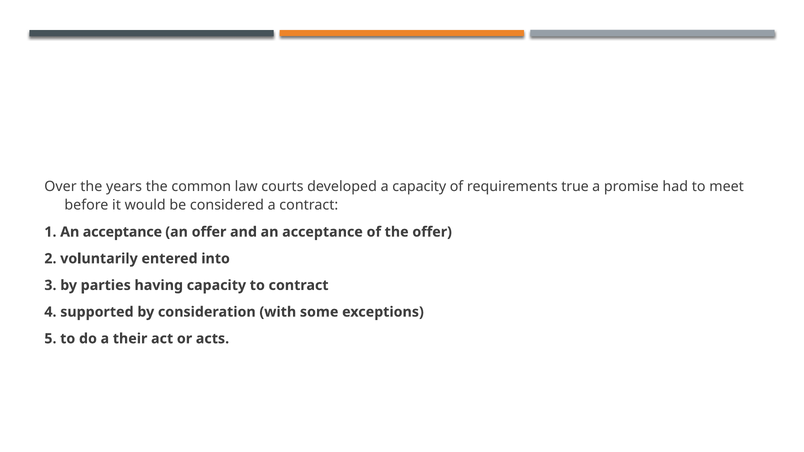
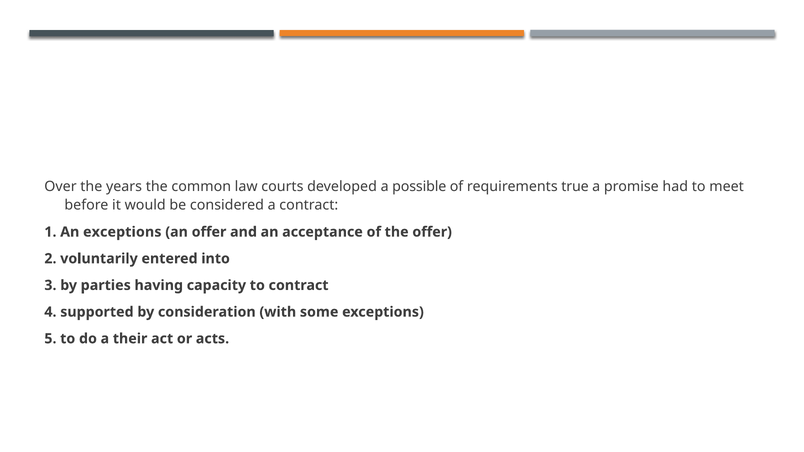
a capacity: capacity -> possible (419, 187)
1 An acceptance: acceptance -> exceptions (122, 232)
